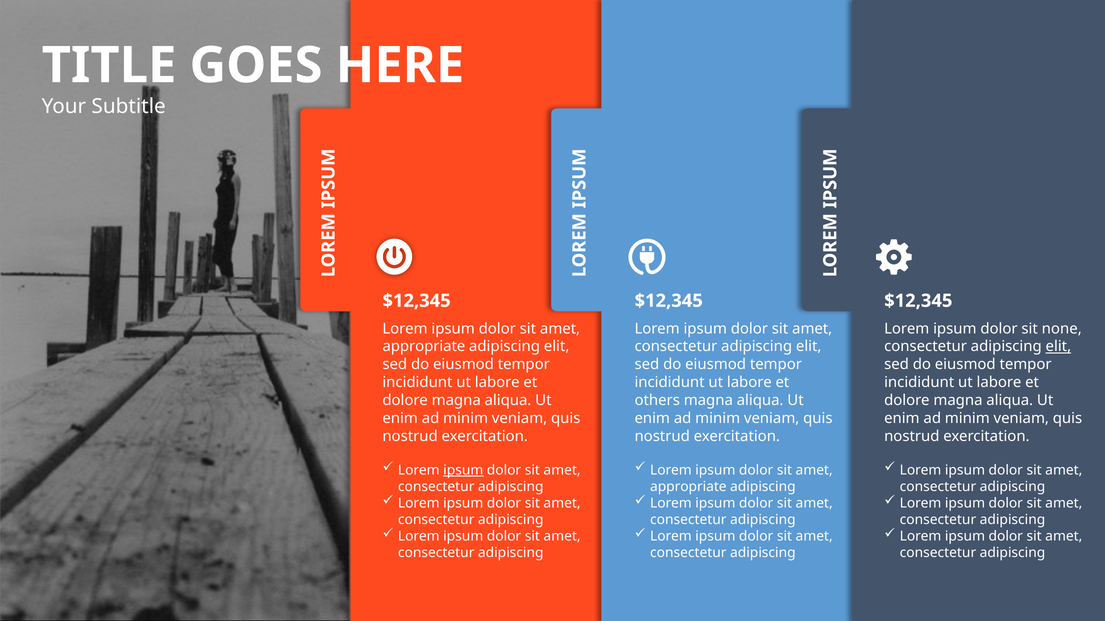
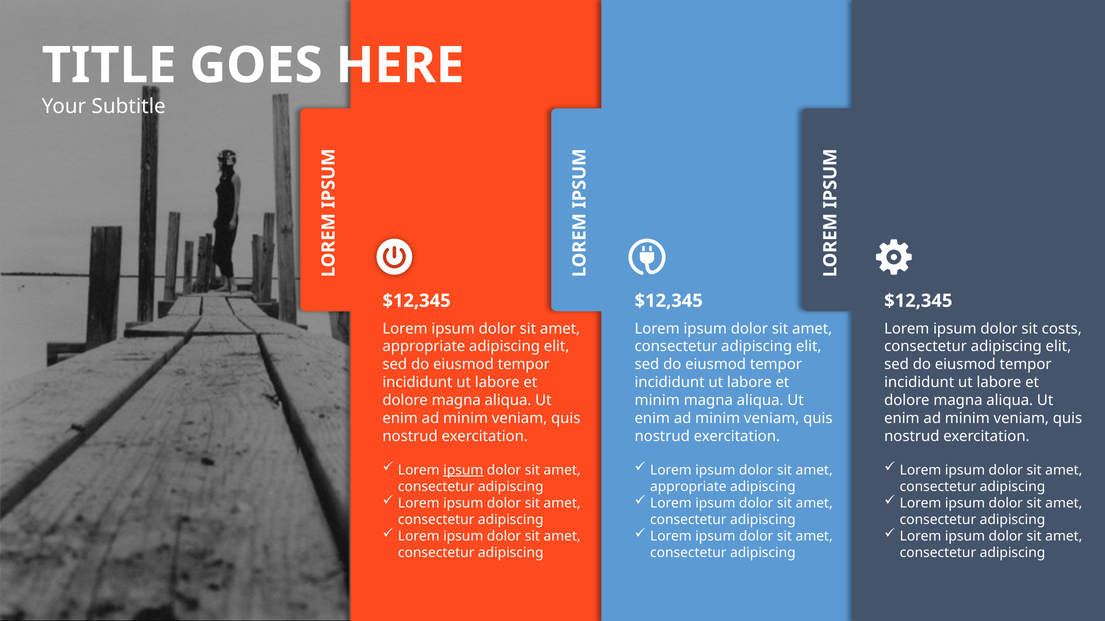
none: none -> costs (1062, 329)
elit underline: present -> none (1058, 347)
others: others -> minim (657, 401)
